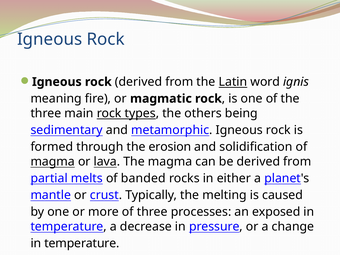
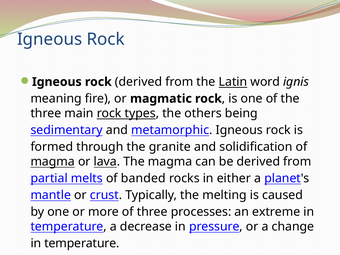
erosion: erosion -> granite (170, 147)
exposed: exposed -> extreme (276, 212)
